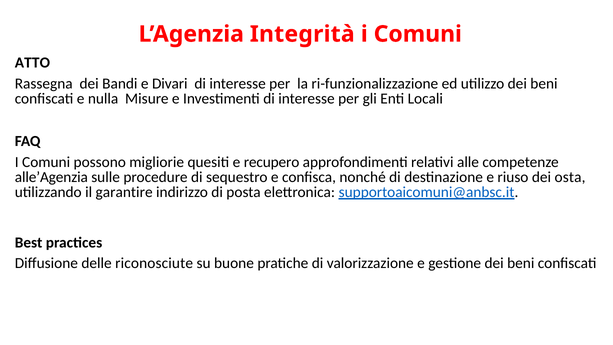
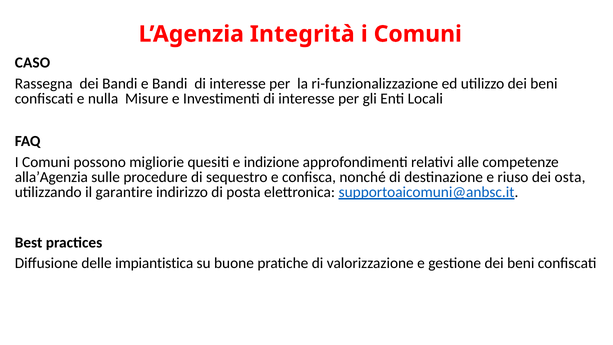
ATTO: ATTO -> CASO (32, 63)
e Divari: Divari -> Bandi (170, 84)
recupero: recupero -> indizione (272, 162)
alle’Agenzia: alle’Agenzia -> alla’Agenzia (51, 177)
riconosciute: riconosciute -> impiantistica (154, 263)
